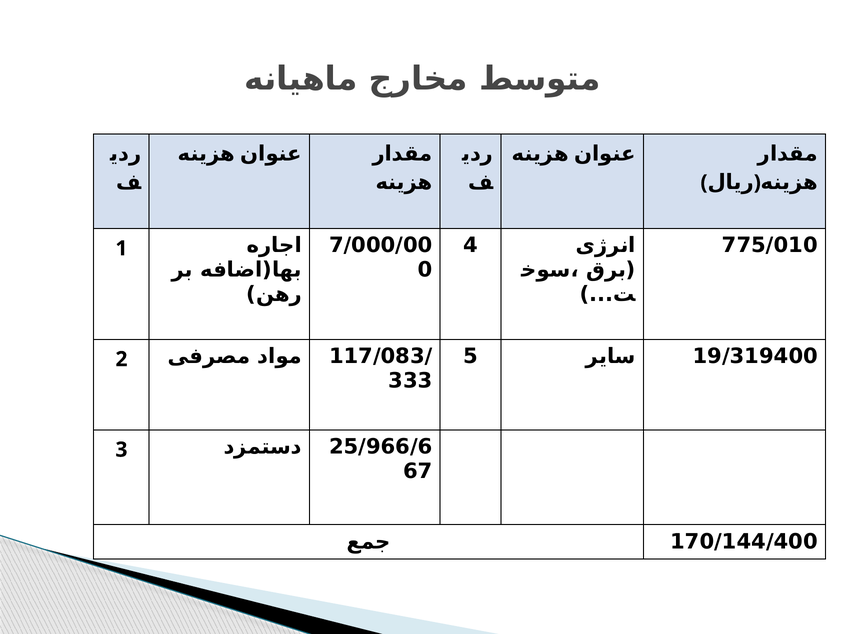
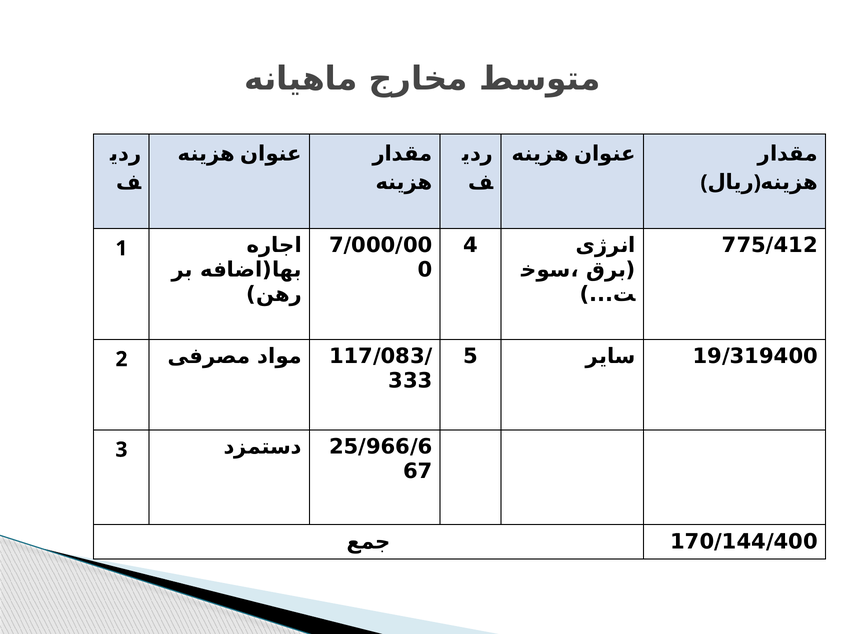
775/010: 775/010 -> 775/412 (770, 245)
